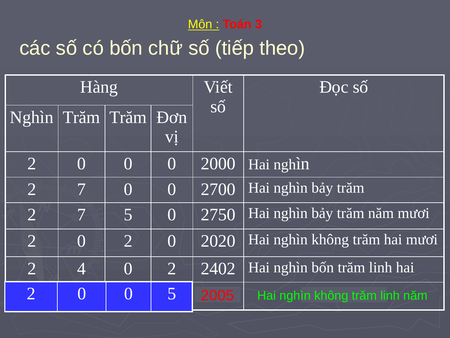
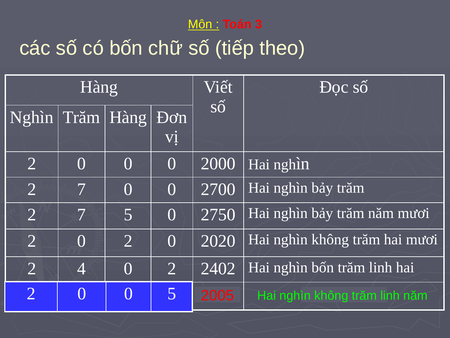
Trăm Trăm: Trăm -> Hàng (128, 117)
